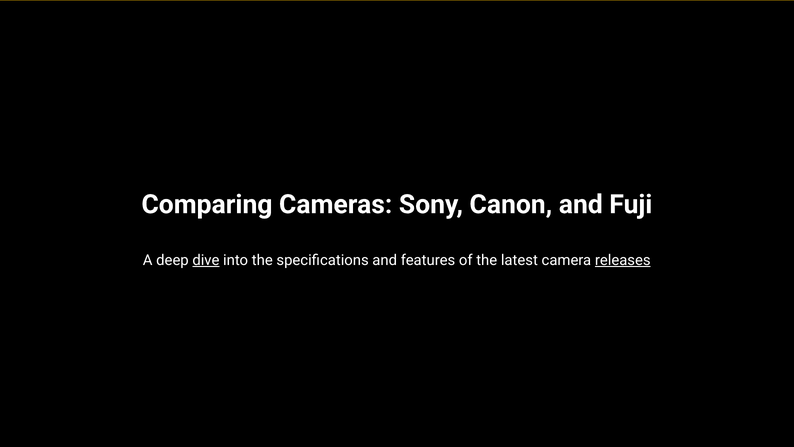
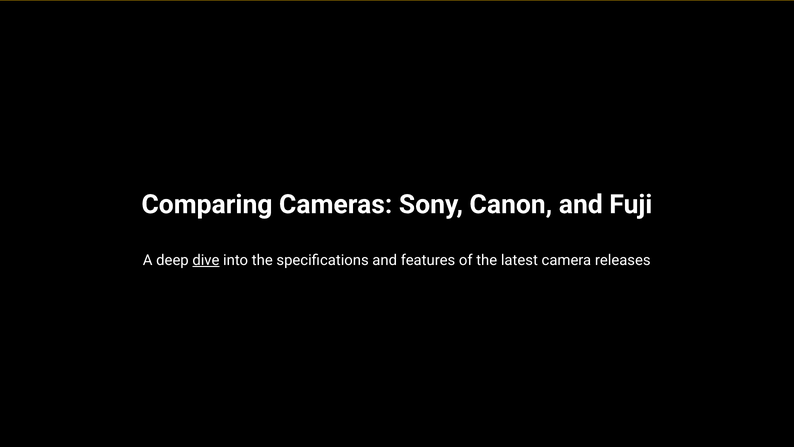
releases underline: present -> none (623, 260)
